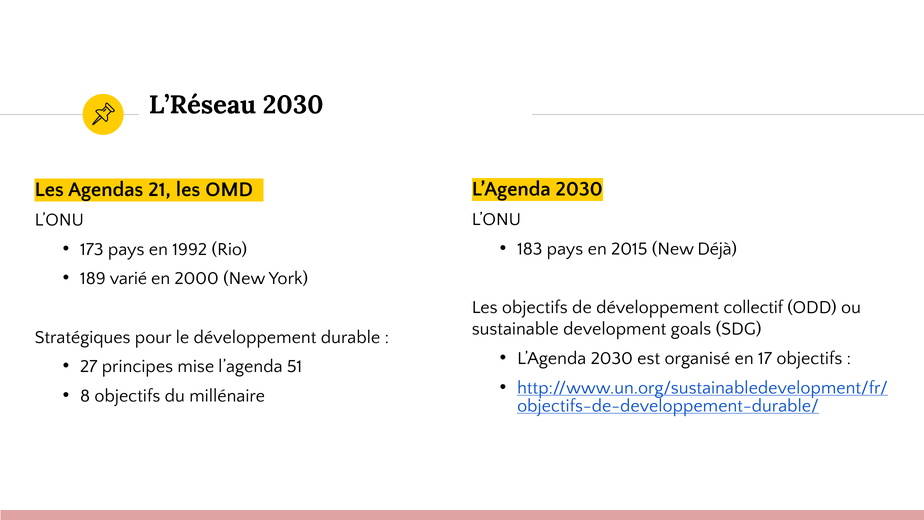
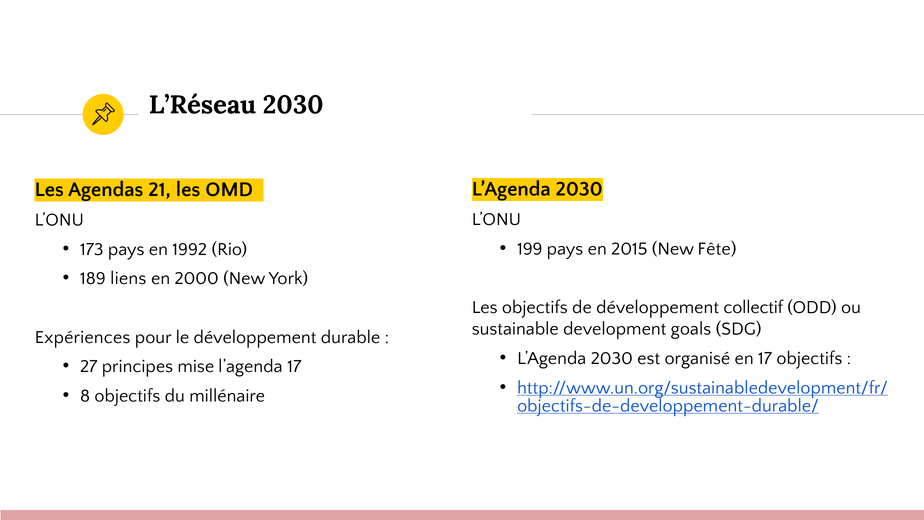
183: 183 -> 199 (530, 249)
Déjà: Déjà -> Fête (717, 249)
varié: varié -> liens (128, 278)
Stratégiques: Stratégiques -> Expériences (82, 337)
l’agenda 51: 51 -> 17 (294, 366)
